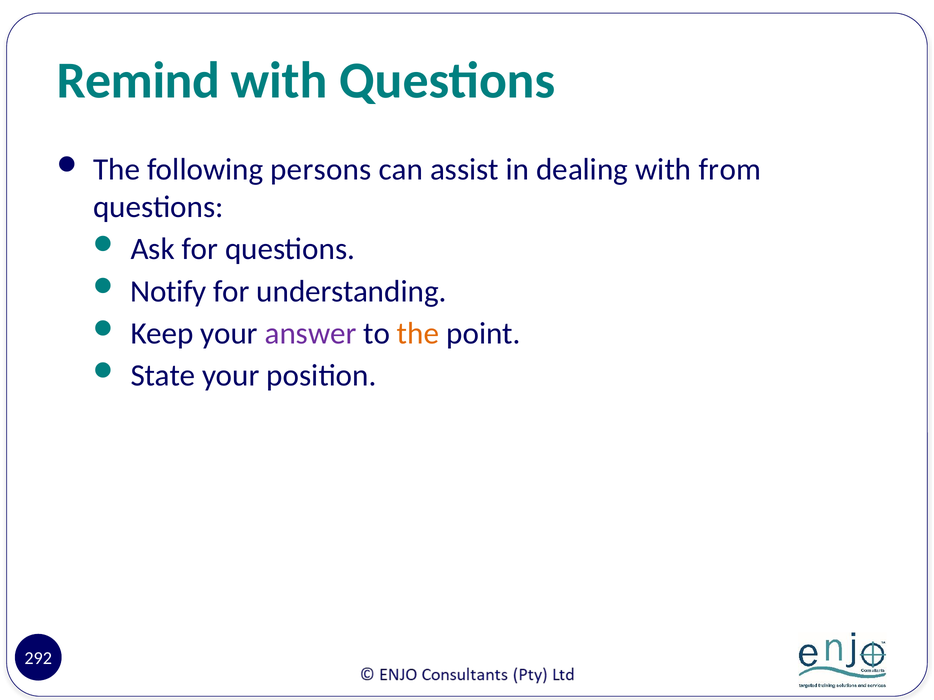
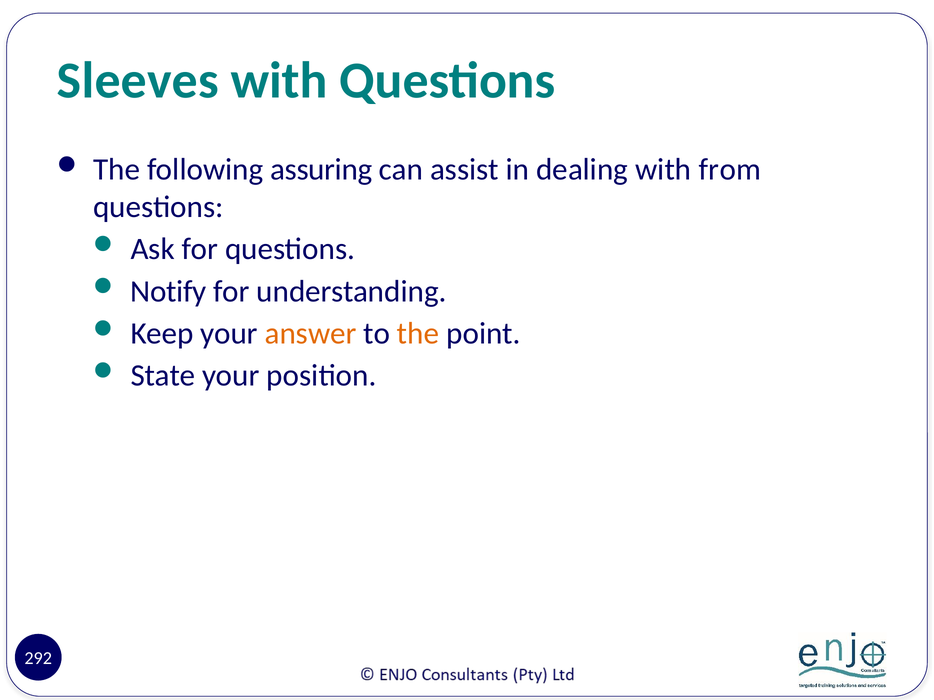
Remind: Remind -> Sleeves (138, 81)
persons: persons -> assuring (321, 170)
answer colour: purple -> orange (311, 334)
